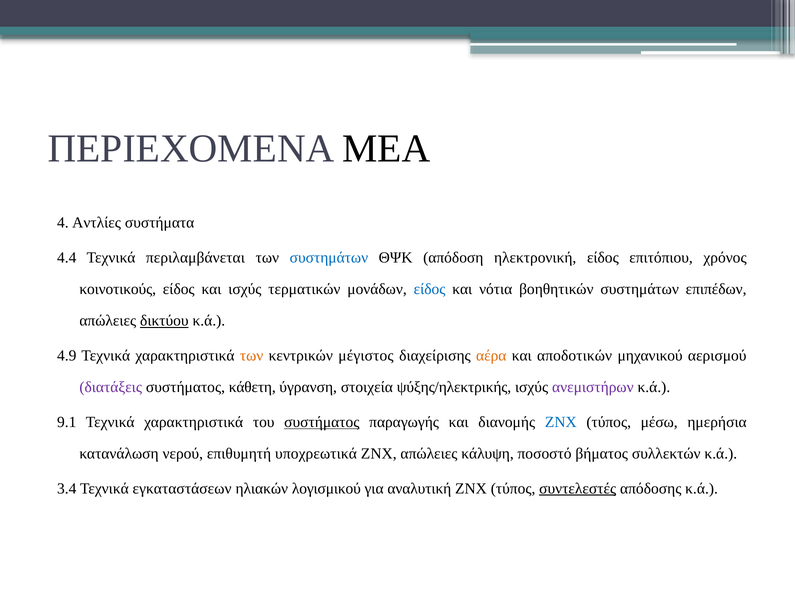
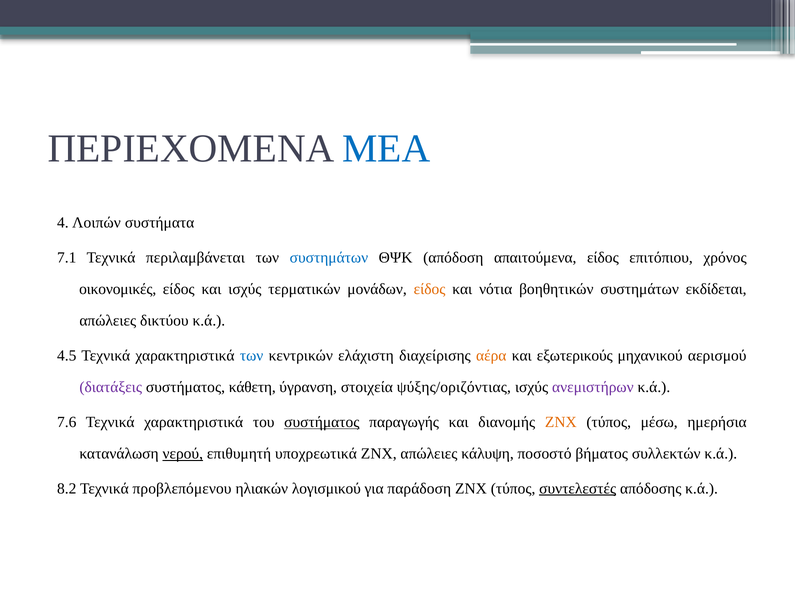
ΜΕΑ colour: black -> blue (386, 149)
Αντλίες: Αντλίες -> Λοιπών (97, 223)
4.4: 4.4 -> 7.1 (67, 258)
ηλεκτρονική: ηλεκτρονική -> απαιτούμενα (535, 258)
κοινοτικούς: κοινοτικούς -> οικονομικές (118, 289)
είδος colour: blue -> orange (430, 289)
επιπέδων: επιπέδων -> εκδίδεται (716, 289)
δικτύου underline: present -> none (164, 321)
4.9: 4.9 -> 4.5 (67, 356)
των colour: orange -> blue (252, 356)
μέγιστος: μέγιστος -> ελάχιστη (366, 356)
αποδοτικών: αποδοτικών -> εξωτερικούς (575, 356)
ψύξης/ηλεκτρικής: ψύξης/ηλεκτρικής -> ψύξης/οριζόντιας (454, 387)
9.1: 9.1 -> 7.6 (67, 422)
ΖΝΧ colour: blue -> orange (561, 422)
νερού underline: none -> present (183, 454)
3.4: 3.4 -> 8.2 (67, 489)
εγκαταστάσεων: εγκαταστάσεων -> προβλεπόμενου (182, 489)
αναλυτική: αναλυτική -> παράδοση (419, 489)
